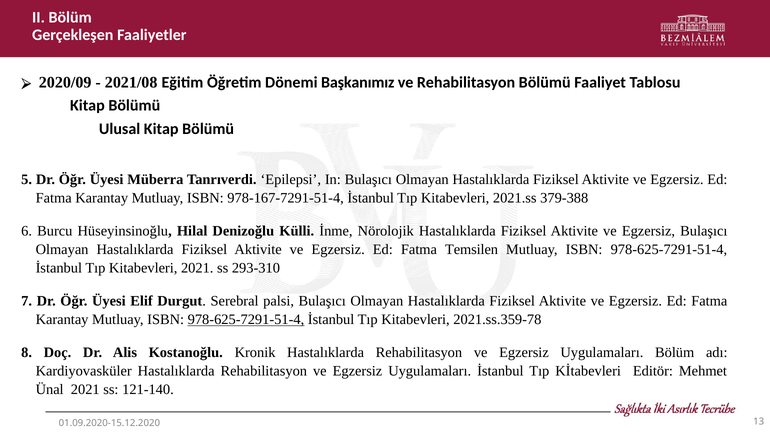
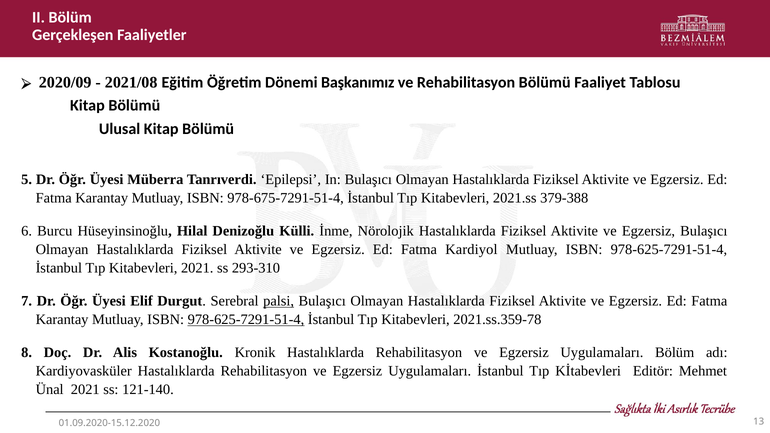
978-167-7291-51-4: 978-167-7291-51-4 -> 978-675-7291-51-4 (286, 198)
Temsilen: Temsilen -> Kardiyol (471, 250)
palsi underline: none -> present (279, 301)
